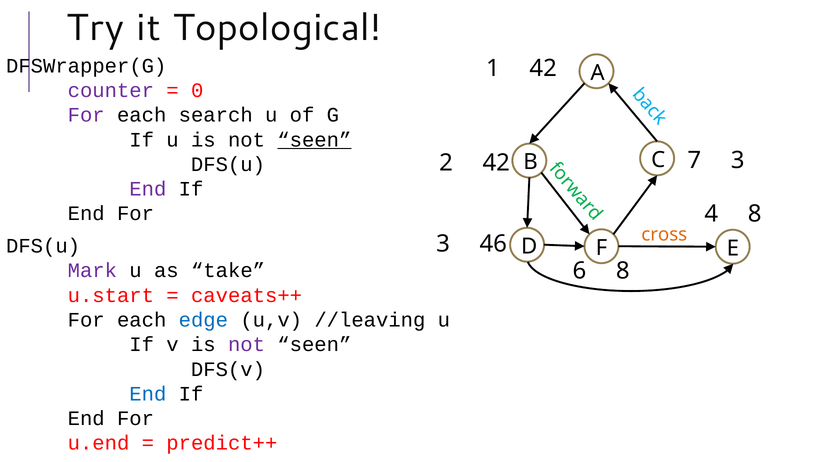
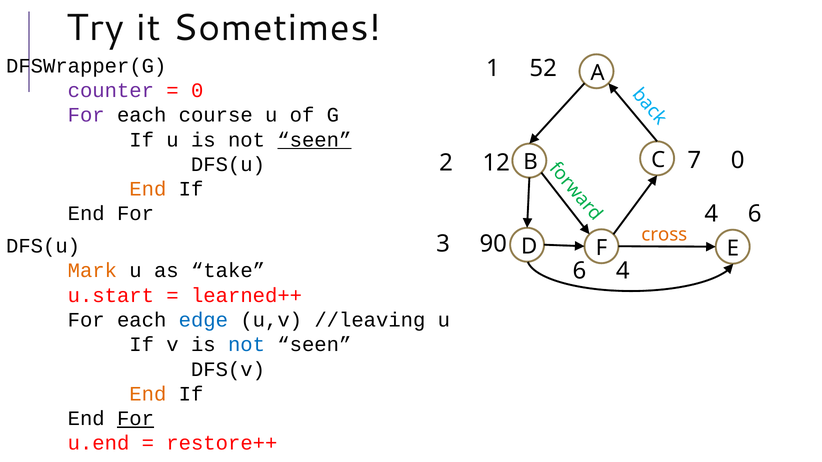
Topological: Topological -> Sometimes (277, 28)
1 42: 42 -> 52 (543, 68)
search: search -> course (216, 115)
7 3: 3 -> 0 (738, 161)
2 42: 42 -> 12 (496, 163)
End colour: purple -> orange (148, 189)
4 8: 8 -> 6 (755, 214)
46: 46 -> 90 (493, 244)
Mark colour: purple -> orange (92, 271)
6 8: 8 -> 4 (623, 271)
caveats++: caveats++ -> learned++ (247, 296)
not colour: purple -> blue (247, 345)
End colour: blue -> orange (148, 394)
For underline: none -> present (136, 419)
predict++: predict++ -> restore++ (222, 444)
